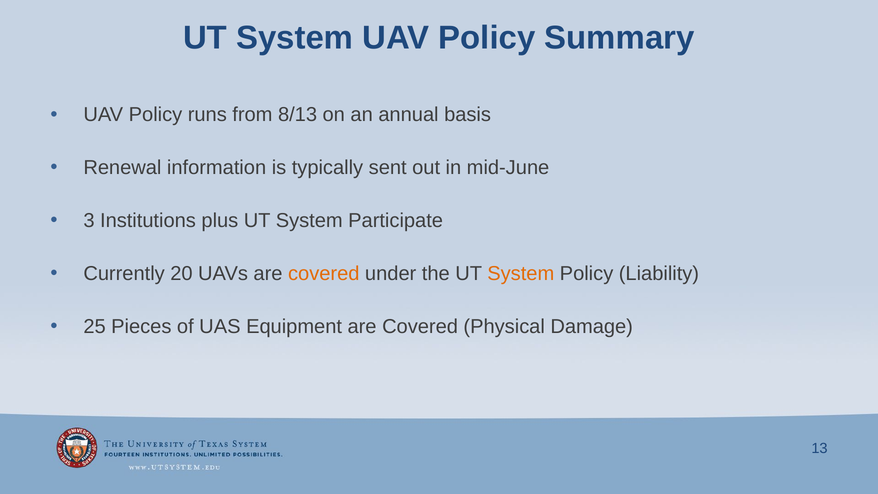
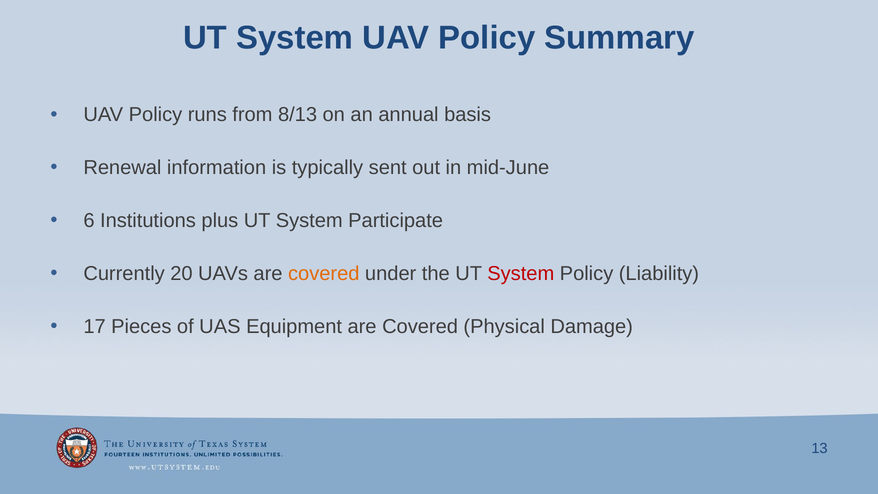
3: 3 -> 6 (89, 220)
System colour: orange -> red (521, 273)
25: 25 -> 17 (95, 326)
